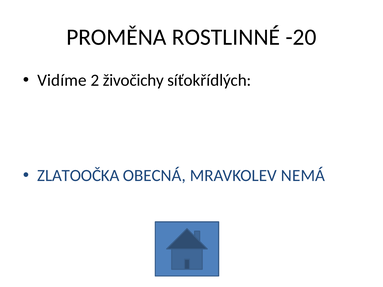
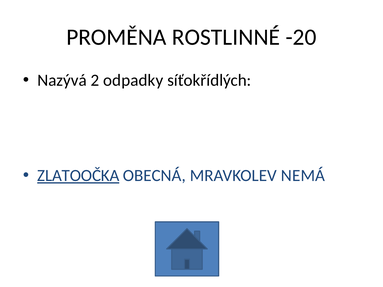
Vidíme: Vidíme -> Nazývá (62, 80)
živočichy: živočichy -> odpadky (133, 80)
ZLATOOČKA underline: none -> present (78, 176)
